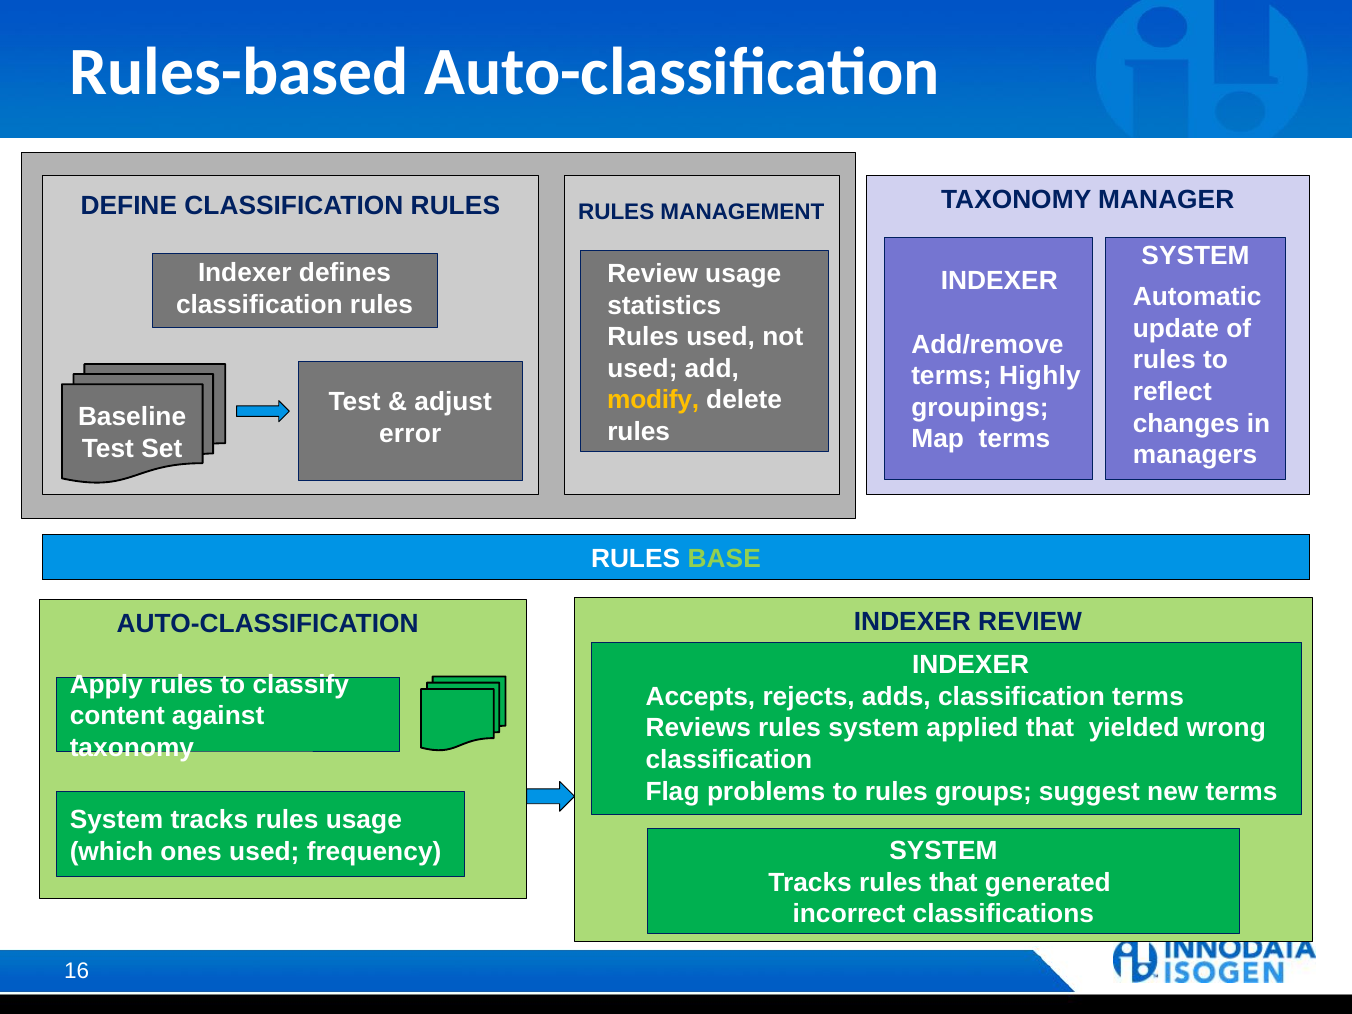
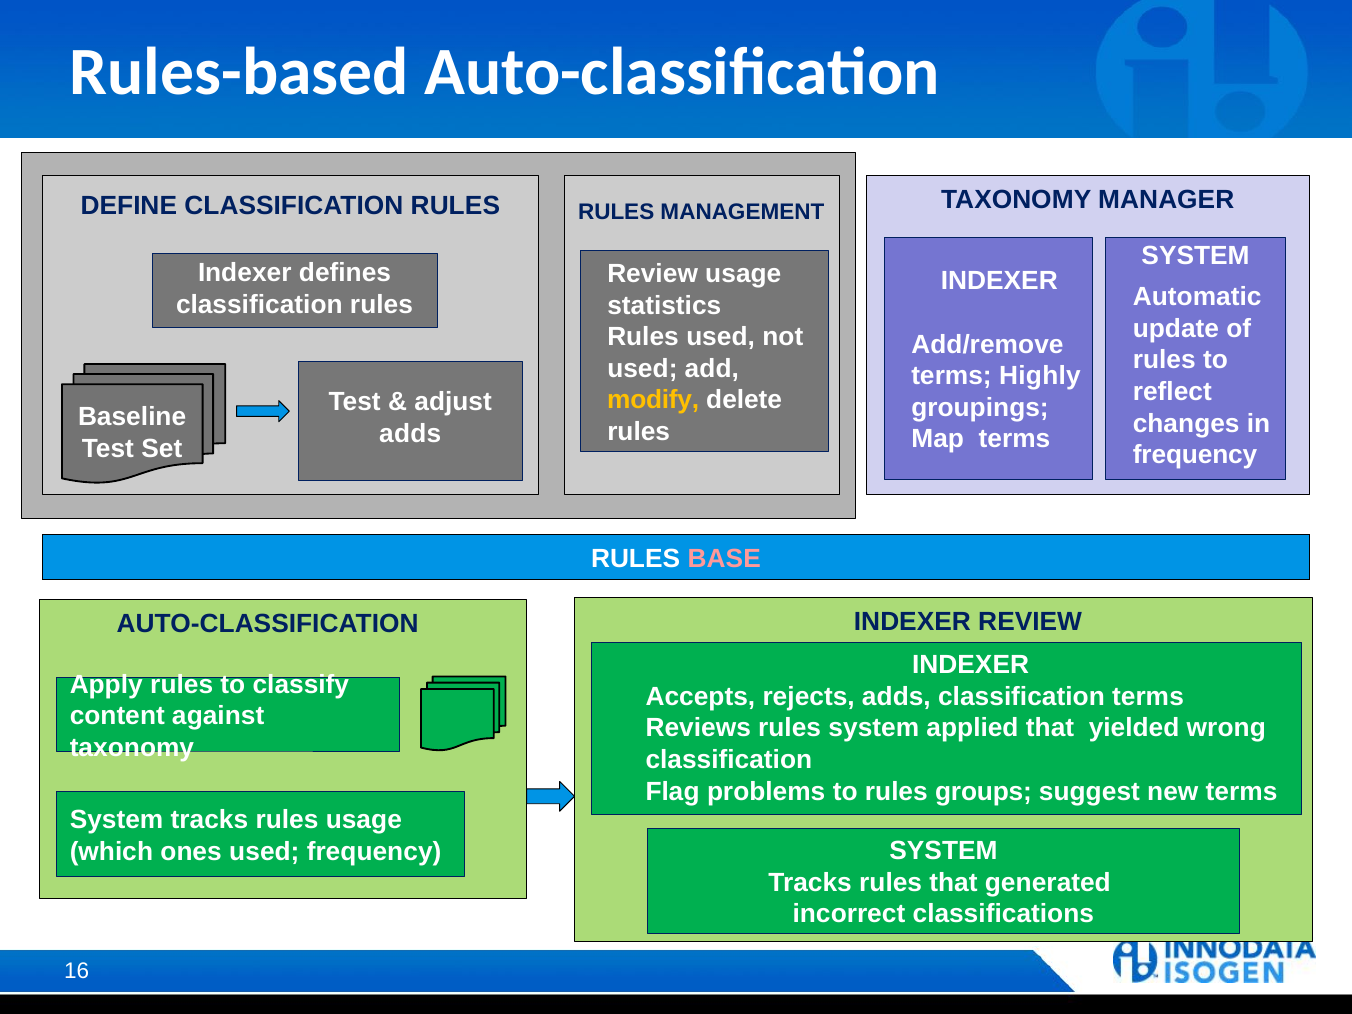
error: error -> adds (410, 434)
managers: managers -> frequency (1195, 455)
BASE colour: light green -> pink (724, 559)
